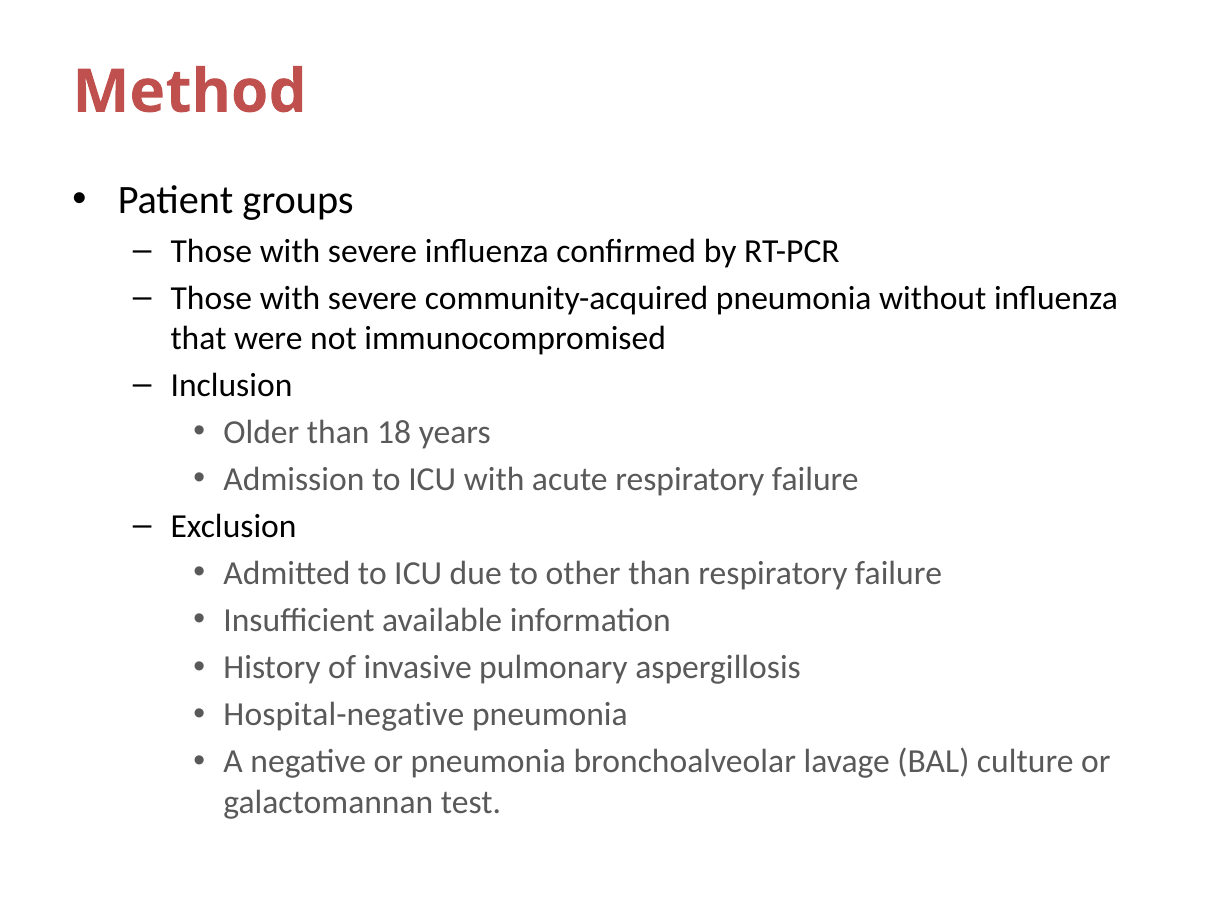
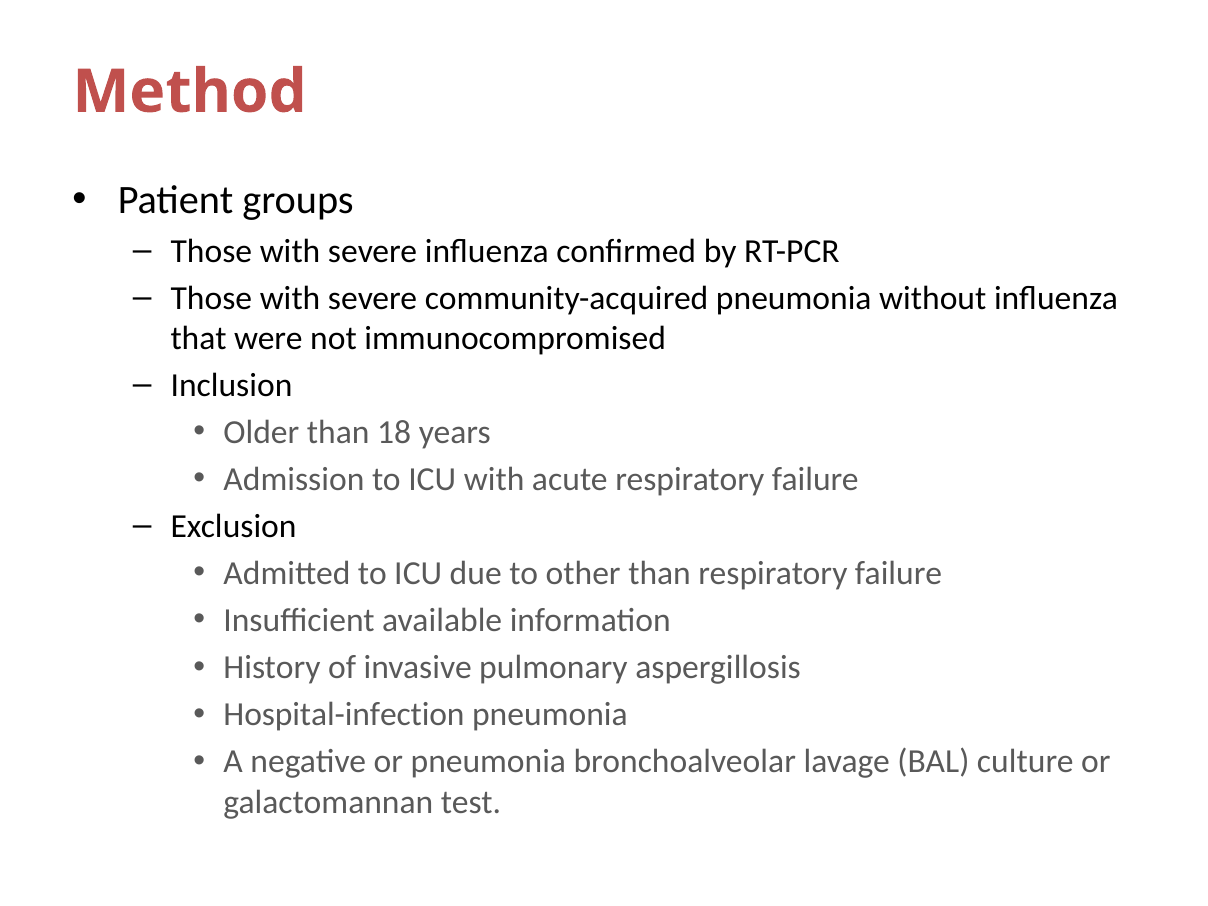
Hospital-negative: Hospital-negative -> Hospital-infection (344, 715)
